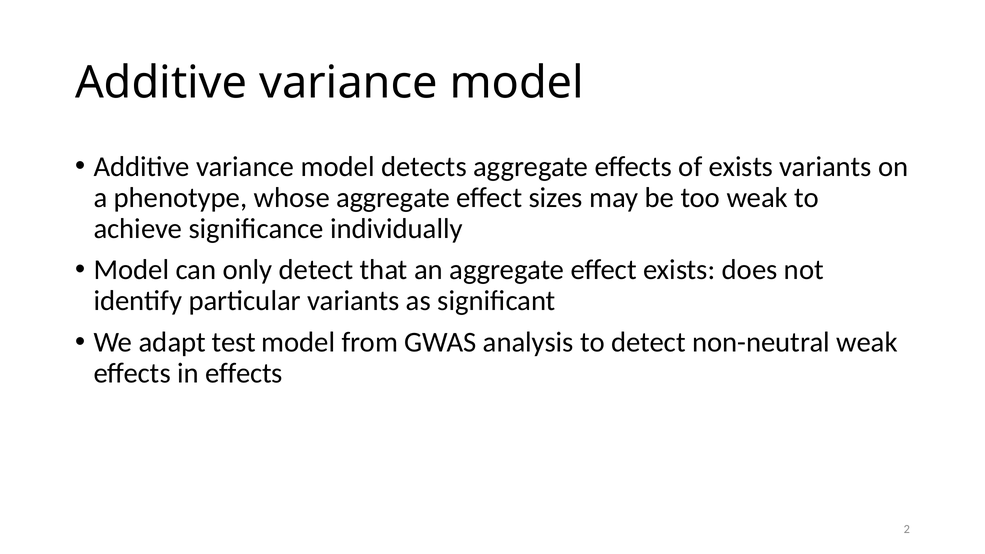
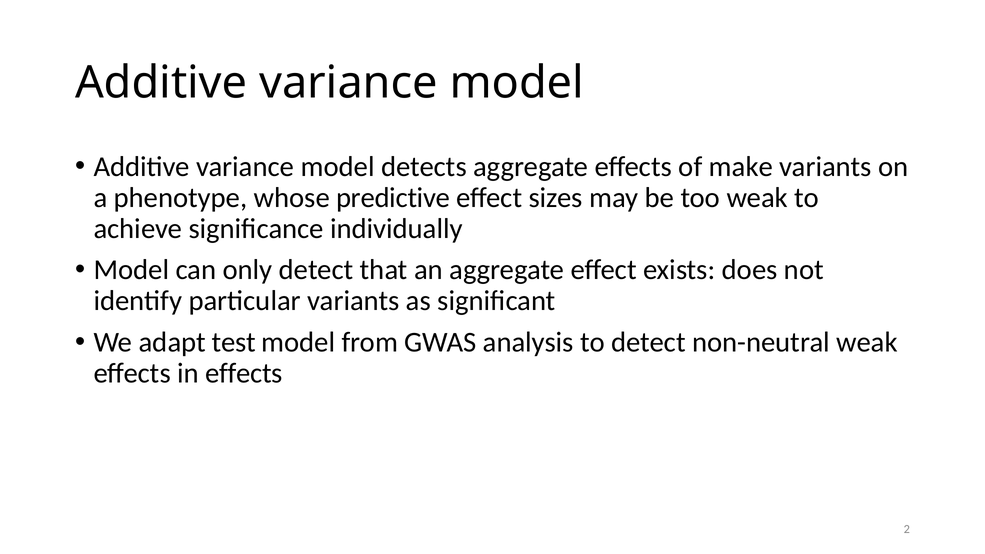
of exists: exists -> make (741, 167)
whose aggregate: aggregate -> predictive (393, 198)
